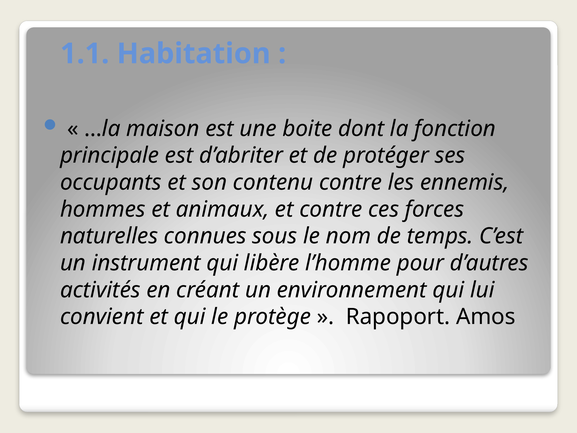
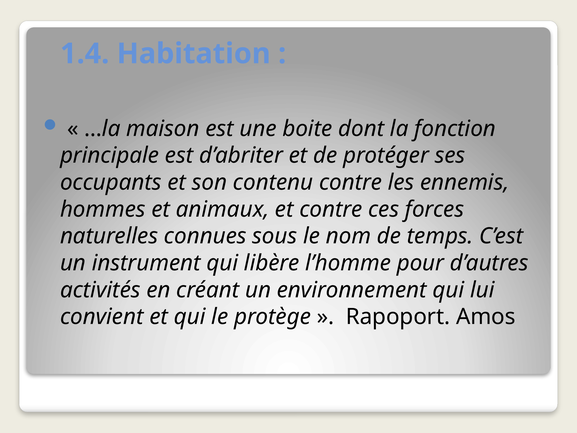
1.1: 1.1 -> 1.4 (85, 54)
